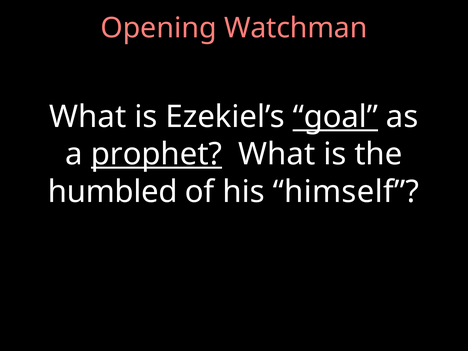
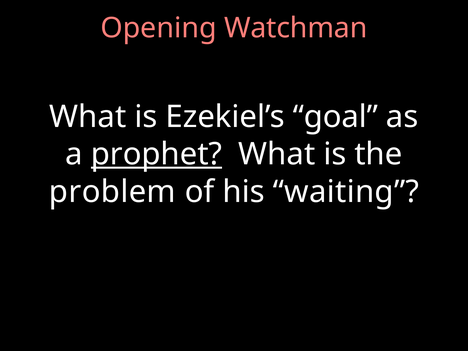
goal underline: present -> none (335, 117)
humbled: humbled -> problem (112, 192)
himself: himself -> waiting (346, 192)
